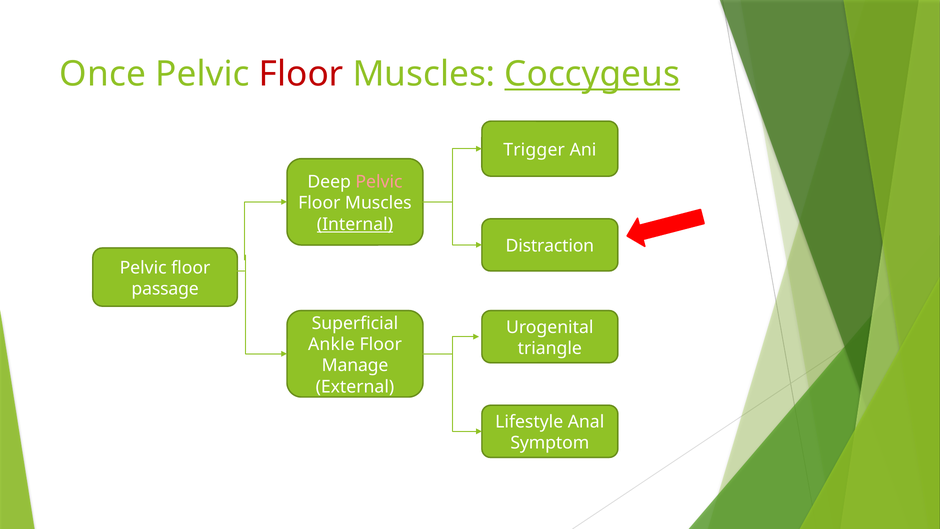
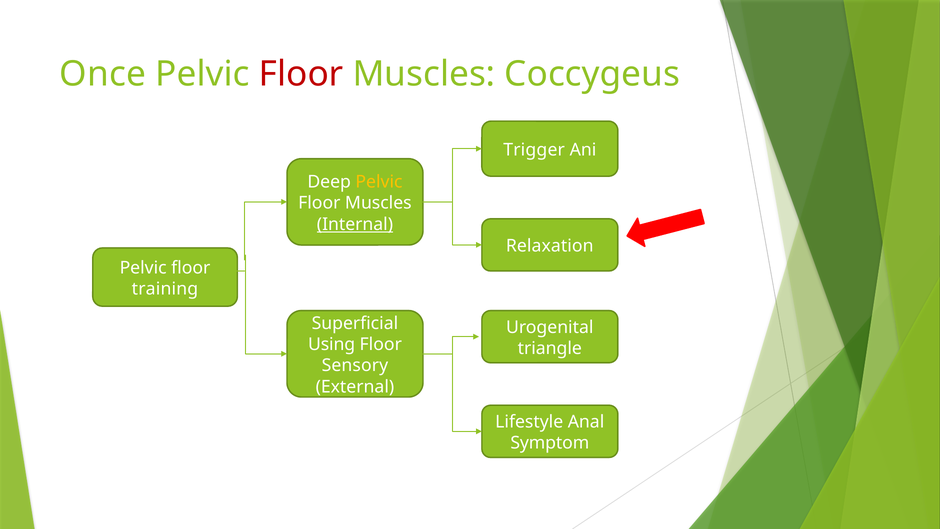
Coccygeus underline: present -> none (592, 74)
Pelvic colour: pink -> yellow (379, 182)
Distraction: Distraction -> Relaxation (550, 246)
passage: passage -> training (165, 289)
Ankle: Ankle -> Using (332, 344)
Manage: Manage -> Sensory (355, 365)
